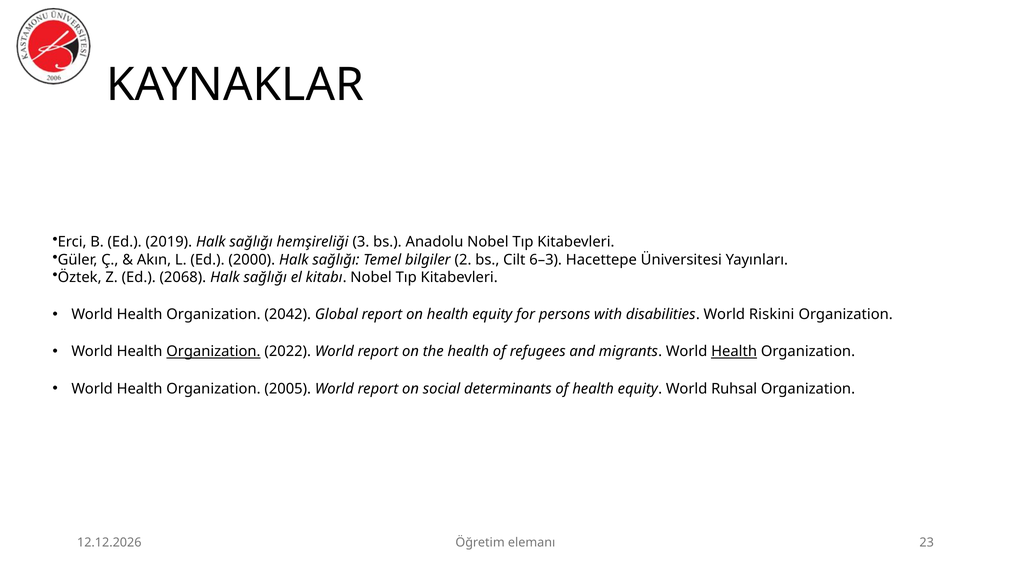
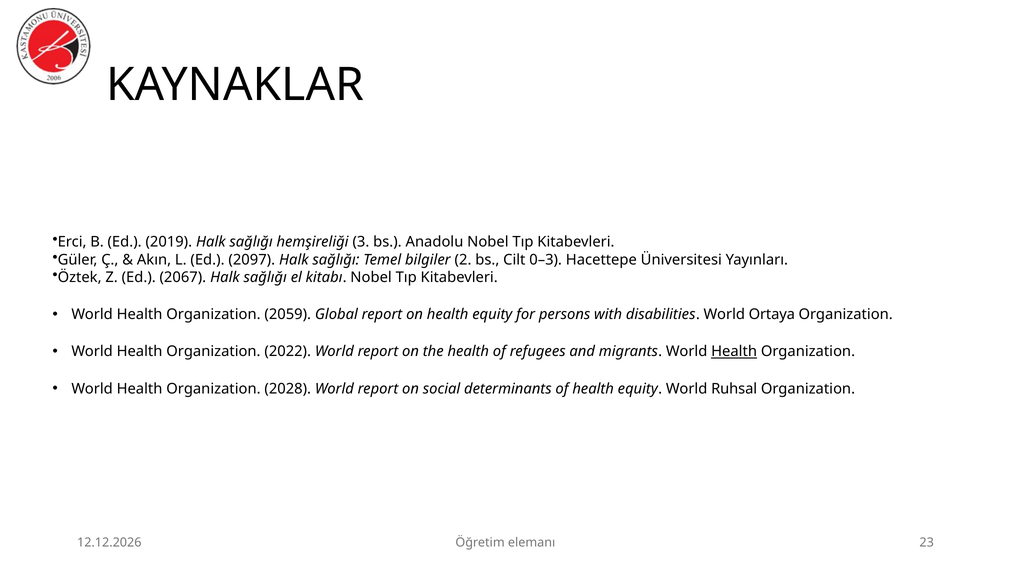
2000: 2000 -> 2097 (252, 260)
6–3: 6–3 -> 0–3 (546, 260)
2068: 2068 -> 2067 (183, 277)
2042: 2042 -> 2059 (288, 314)
Riskini: Riskini -> Ortaya (772, 314)
Organization underline: present -> none (213, 351)
2005: 2005 -> 2028 (288, 388)
